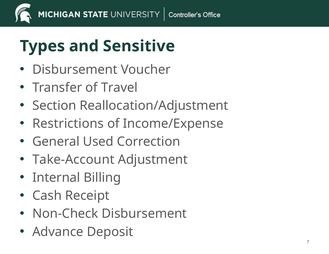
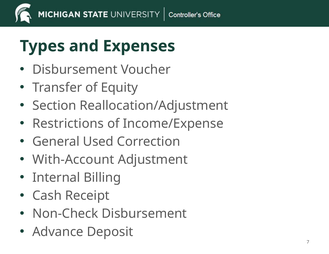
Sensitive: Sensitive -> Expenses (139, 46)
Travel: Travel -> Equity (119, 88)
Take-Account: Take-Account -> With-Account (73, 160)
